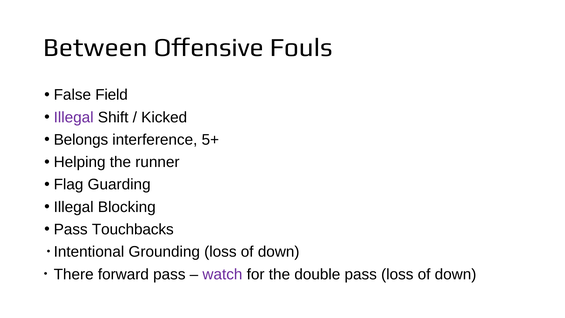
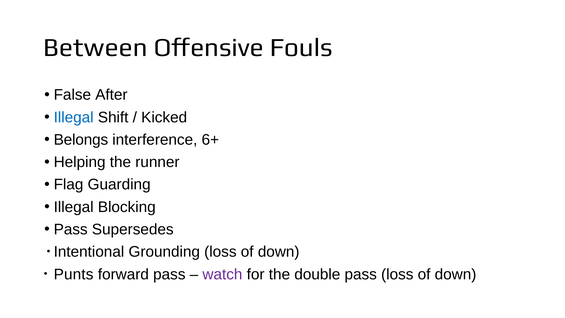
Field: Field -> After (111, 95)
Illegal colour: purple -> blue (74, 117)
5+: 5+ -> 6+ (210, 140)
Touchbacks: Touchbacks -> Supersedes (133, 229)
There: There -> Punts (74, 274)
